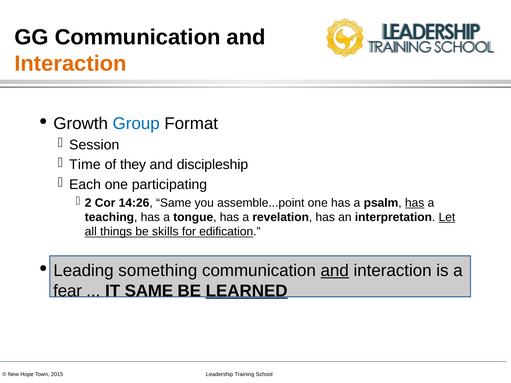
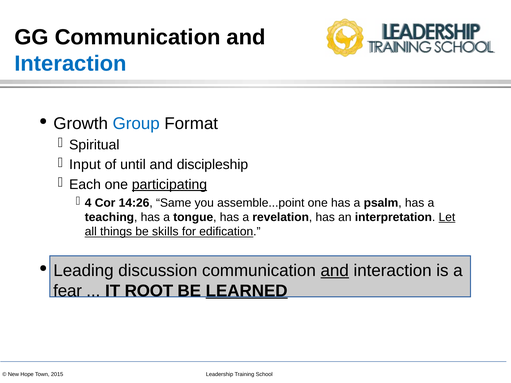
Interaction colour: orange -> blue (71, 64)
Session: Session -> Spiritual (94, 145)
Time: Time -> Input (85, 165)
they: they -> until (133, 165)
participating underline: none -> present (169, 185)
2: 2 -> 4 (88, 203)
has underline: present -> none (415, 203)
something: something -> discussion (158, 271)
IT SAME: SAME -> ROOT (149, 291)
